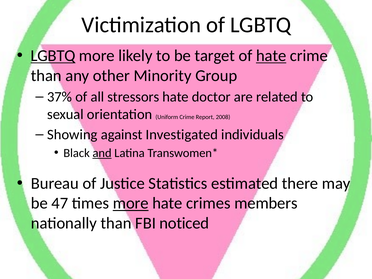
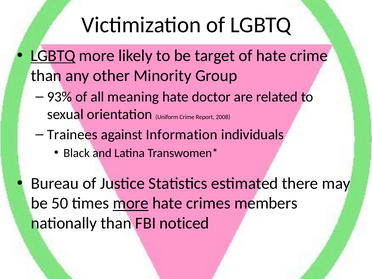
hate underline: present -> none (271, 56)
37%: 37% -> 93% (60, 97)
stressors: stressors -> meaning (133, 97)
Showing: Showing -> Trainees (72, 135)
Investigated: Investigated -> Information (182, 135)
and underline: present -> none (102, 153)
47: 47 -> 50 (60, 203)
